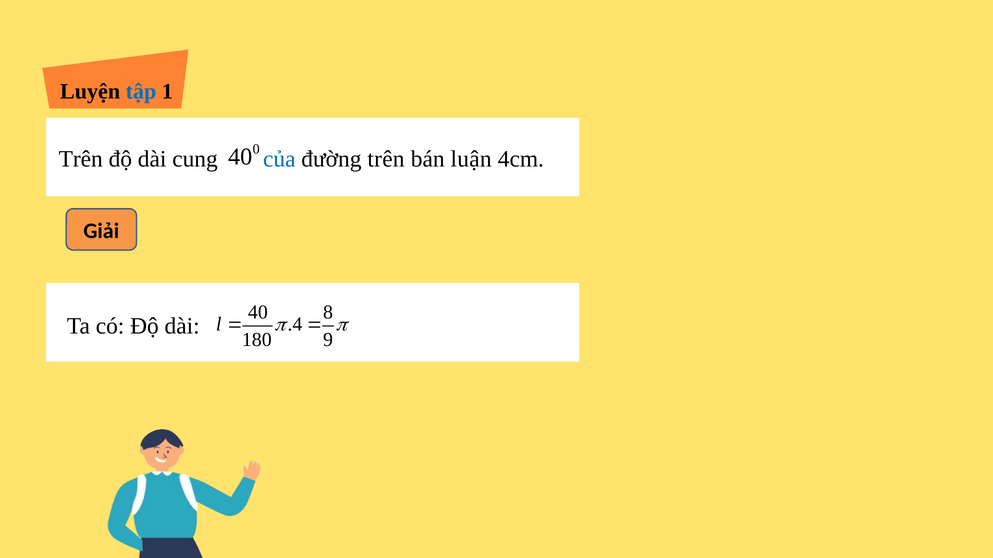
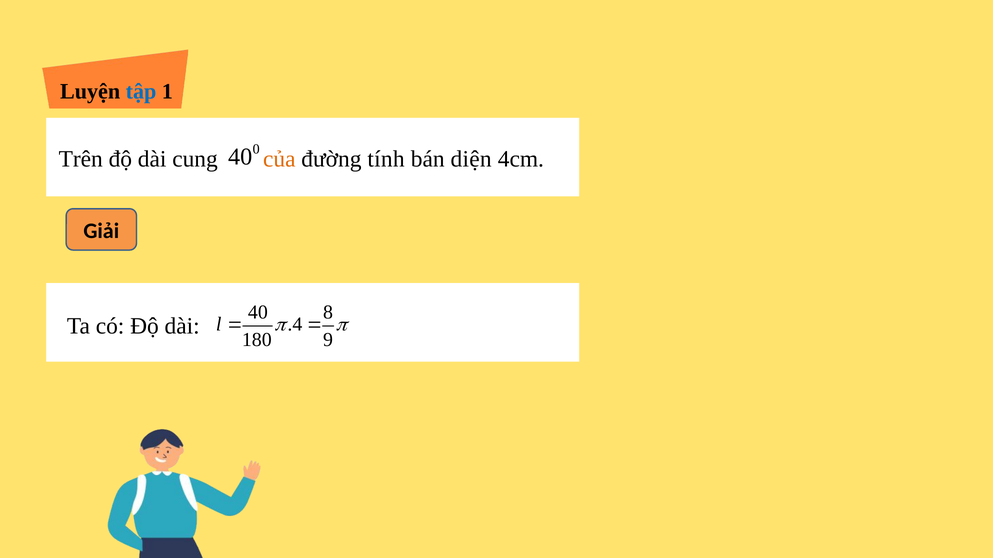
của colour: blue -> orange (279, 159)
đường trên: trên -> tính (386, 159)
luận: luận -> diện (471, 159)
